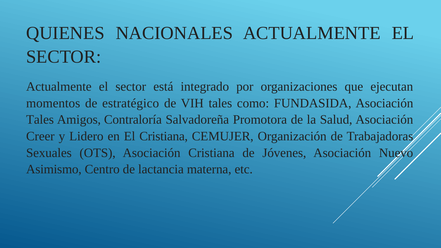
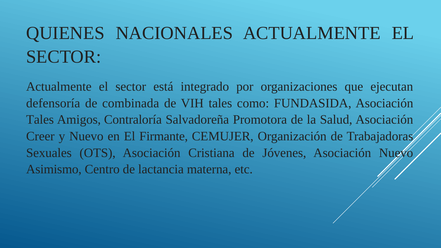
momentos: momentos -> defensoría (53, 103)
estratégico: estratégico -> combinada (131, 103)
y Lidero: Lidero -> Nuevo (86, 136)
El Cristiana: Cristiana -> Firmante (164, 136)
